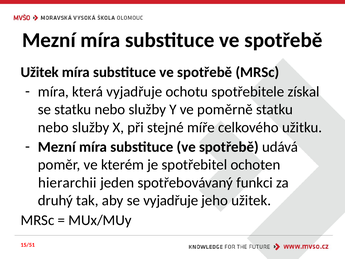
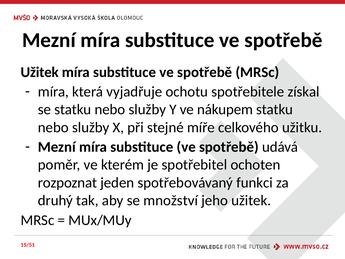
poměrně: poměrně -> nákupem (225, 109)
hierarchii: hierarchii -> rozpoznat (68, 183)
se vyjadřuje: vyjadřuje -> množství (171, 200)
